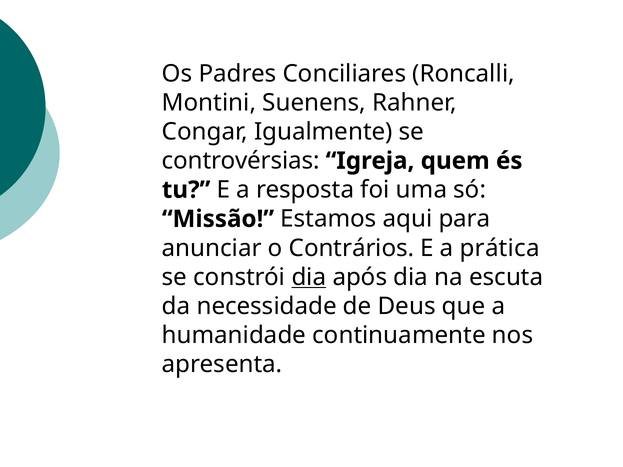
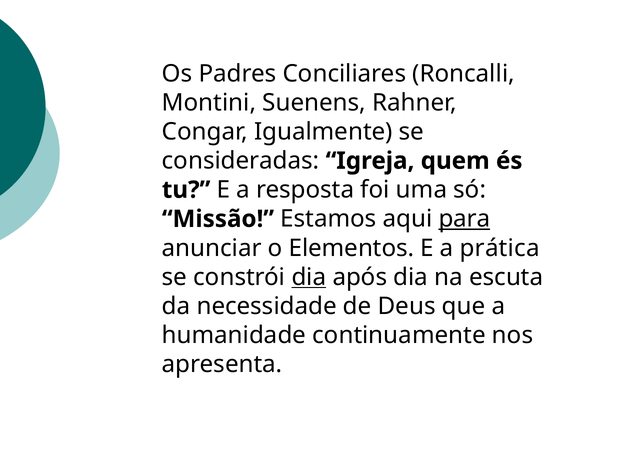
controvérsias: controvérsias -> consideradas (241, 161)
para underline: none -> present (465, 219)
Contrários: Contrários -> Elementos (351, 248)
